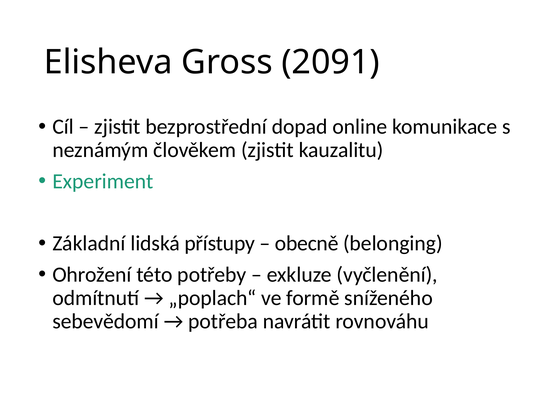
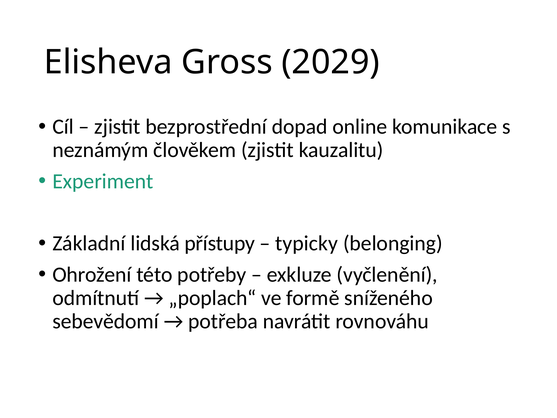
2091: 2091 -> 2029 (331, 62)
obecně: obecně -> typicky (307, 243)
